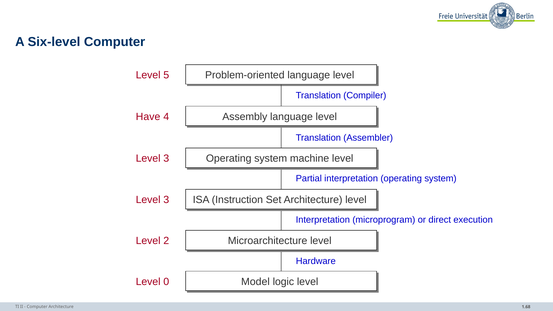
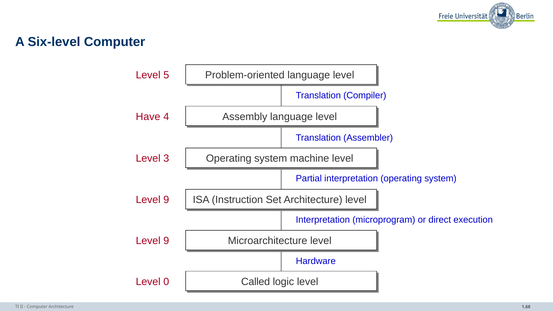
3: 3 -> 9 (166, 200)
2: 2 -> 9 (166, 241)
Model: Model -> Called (256, 282)
